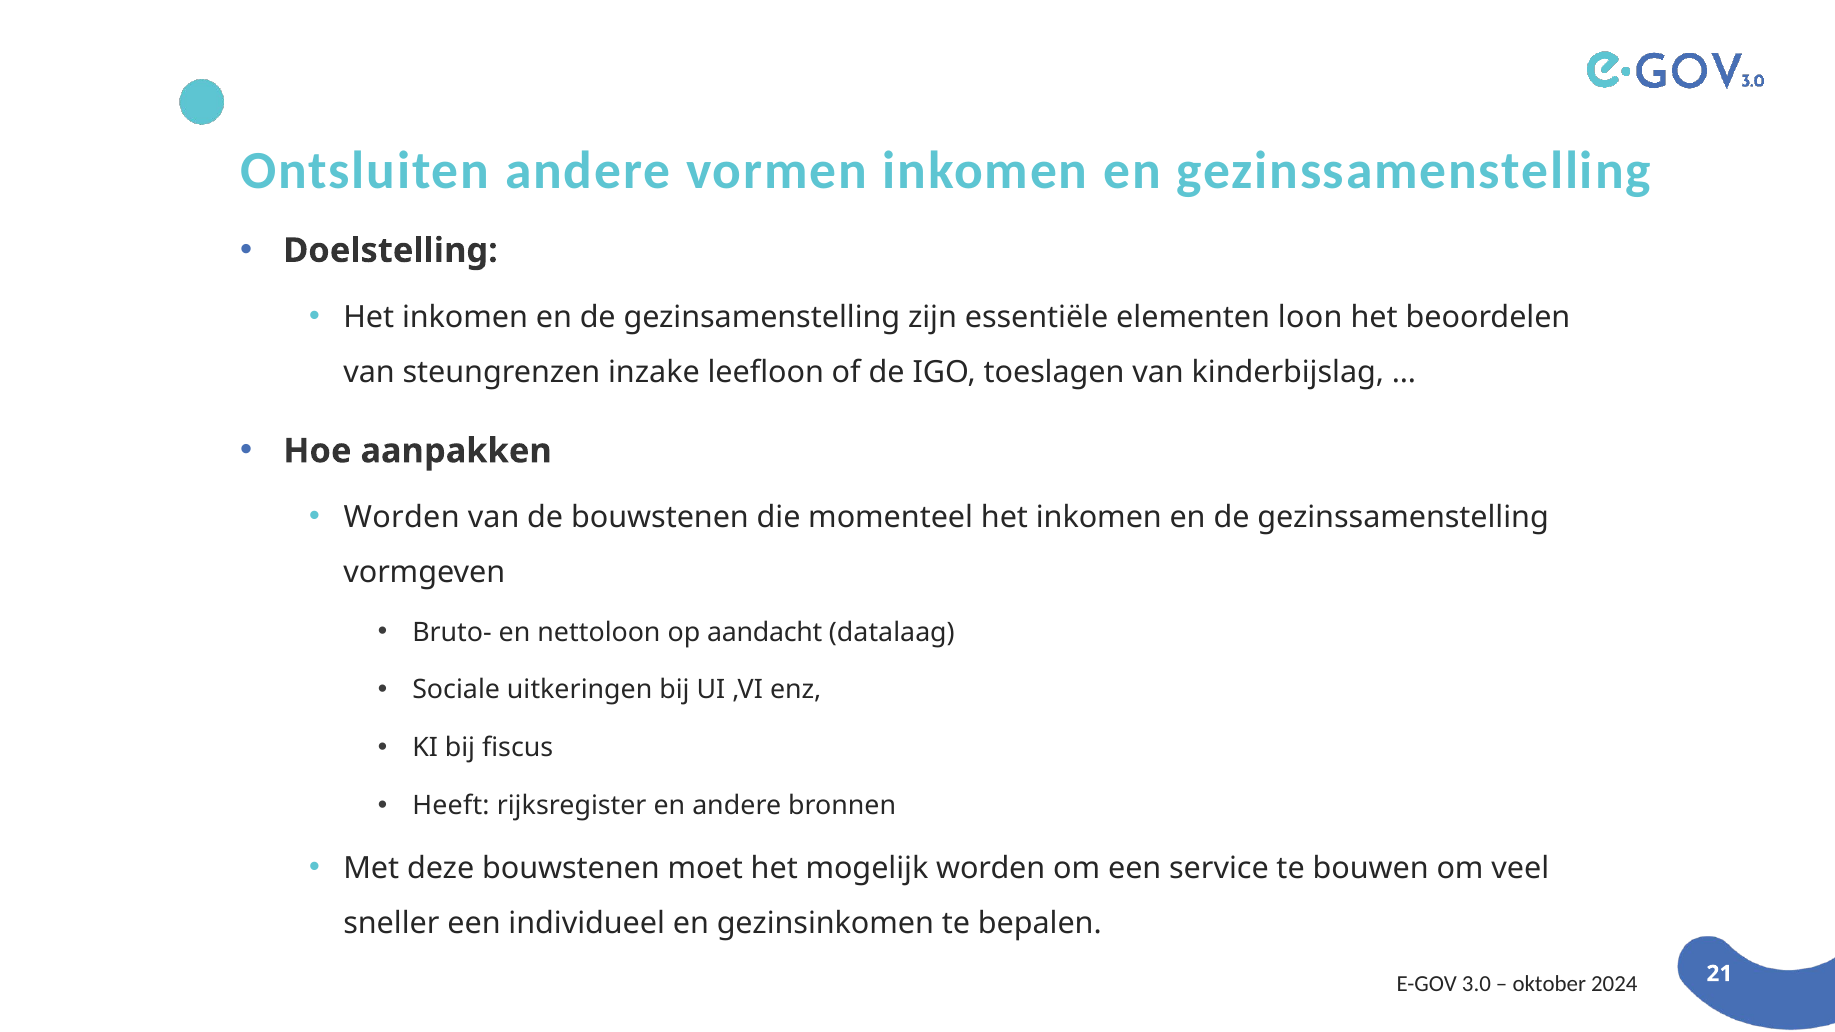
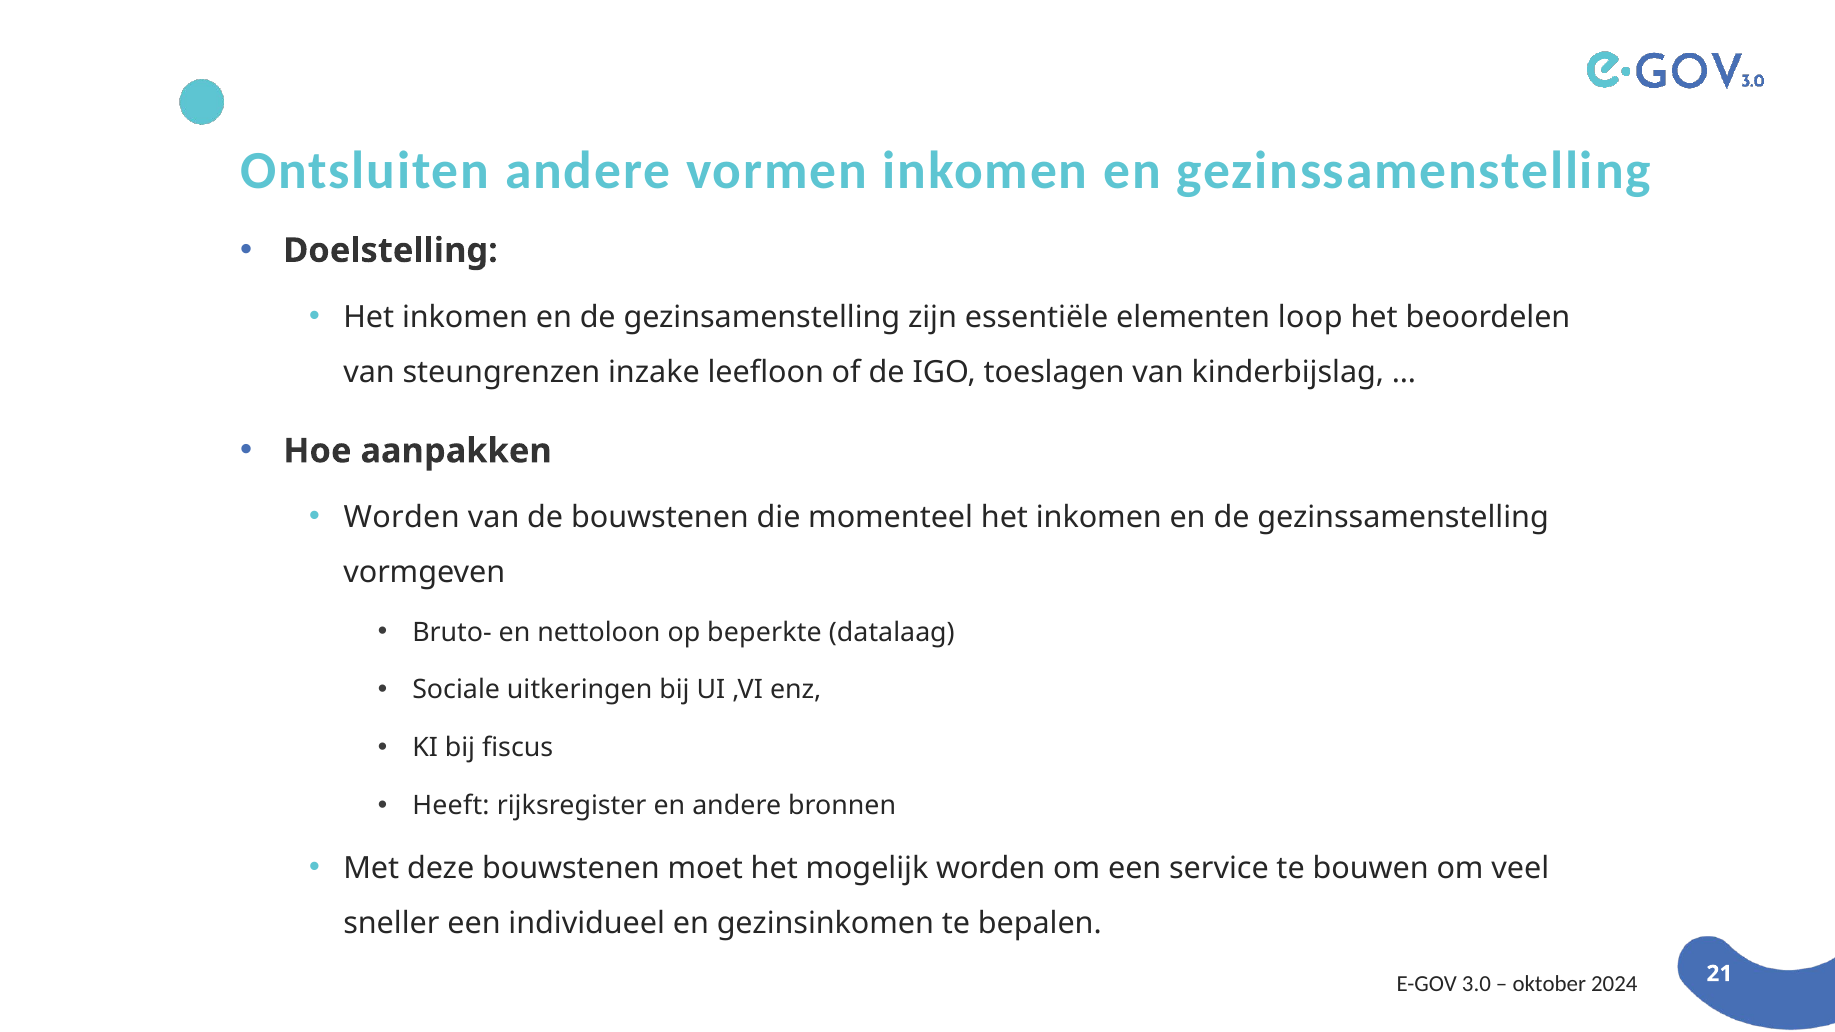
loon: loon -> loop (1310, 317)
aandacht: aandacht -> beperkte (765, 632)
